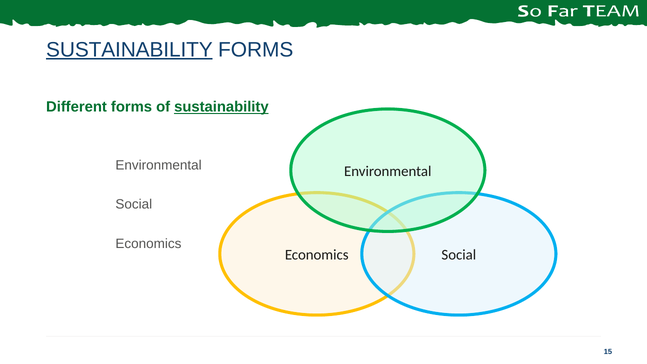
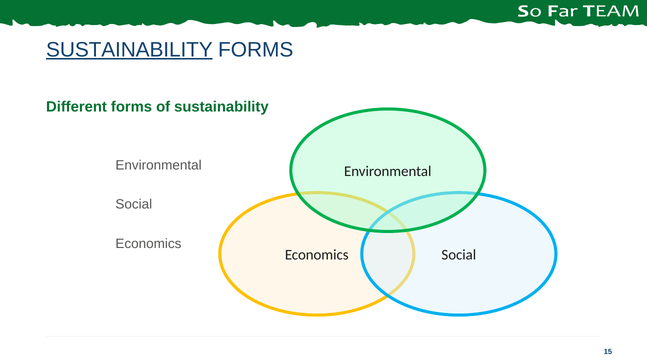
sustainability underline: present -> none (221, 107)
